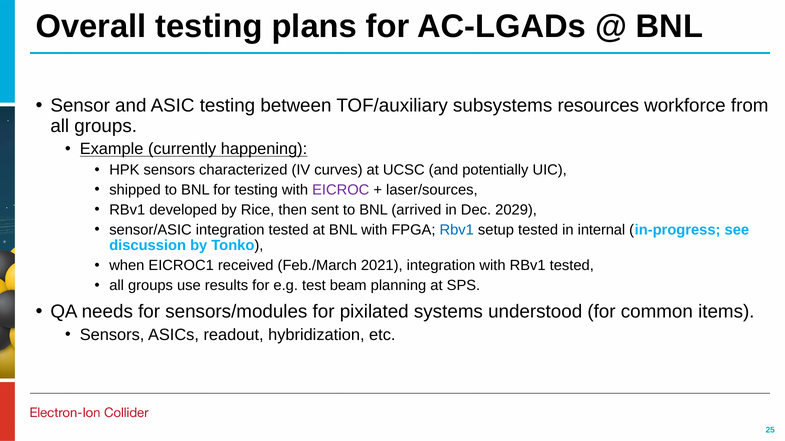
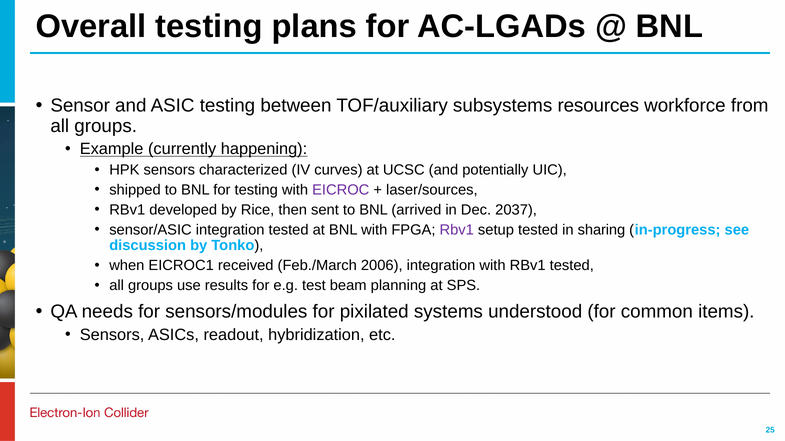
2029: 2029 -> 2037 (516, 210)
Rbv1 colour: blue -> purple (457, 230)
internal: internal -> sharing (601, 230)
2021: 2021 -> 2006 (382, 266)
